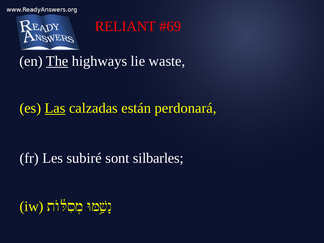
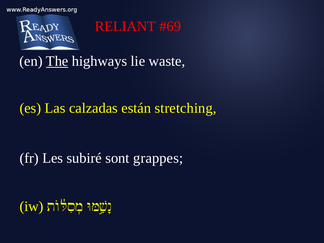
Las underline: present -> none (55, 108)
perdonará: perdonará -> stretching (186, 108)
silbarles: silbarles -> grappes (158, 158)
